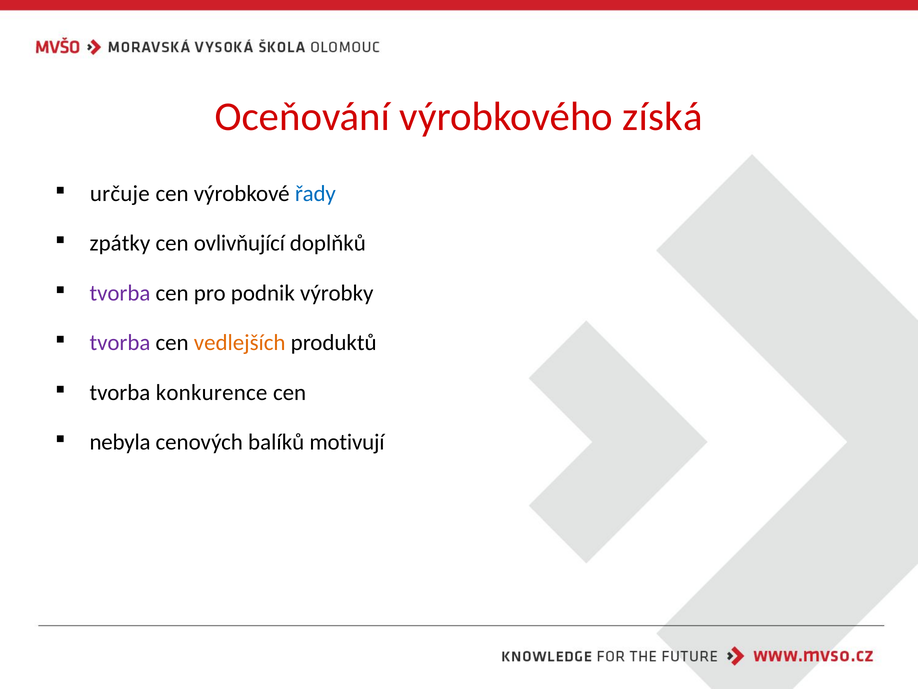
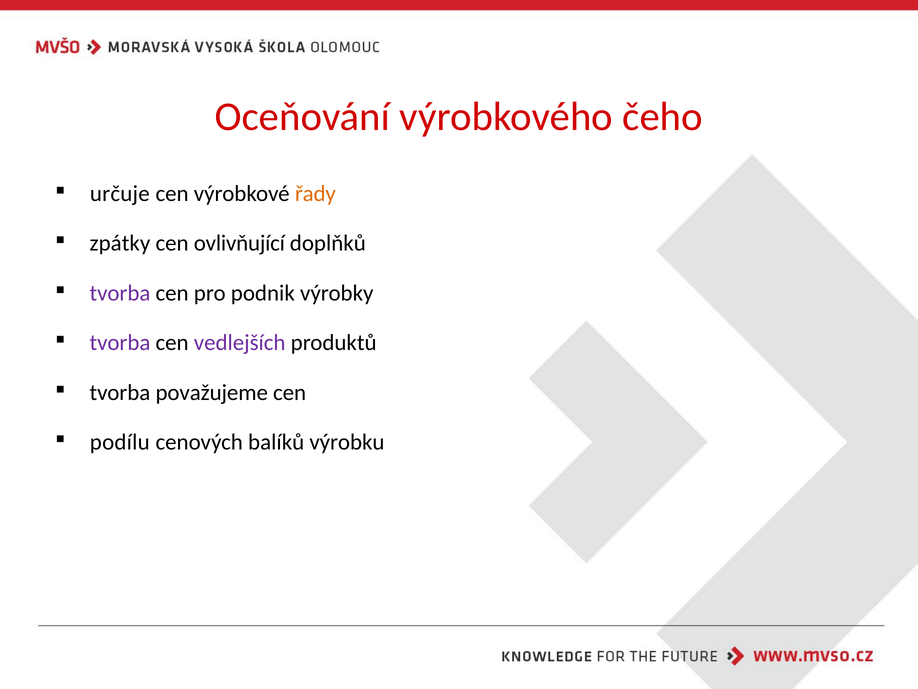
získá: získá -> čeho (663, 117)
řady colour: blue -> orange (315, 194)
vedlejších colour: orange -> purple (240, 342)
konkurence: konkurence -> považujeme (212, 392)
nebyla: nebyla -> podílu (120, 442)
motivují: motivují -> výrobku (347, 442)
